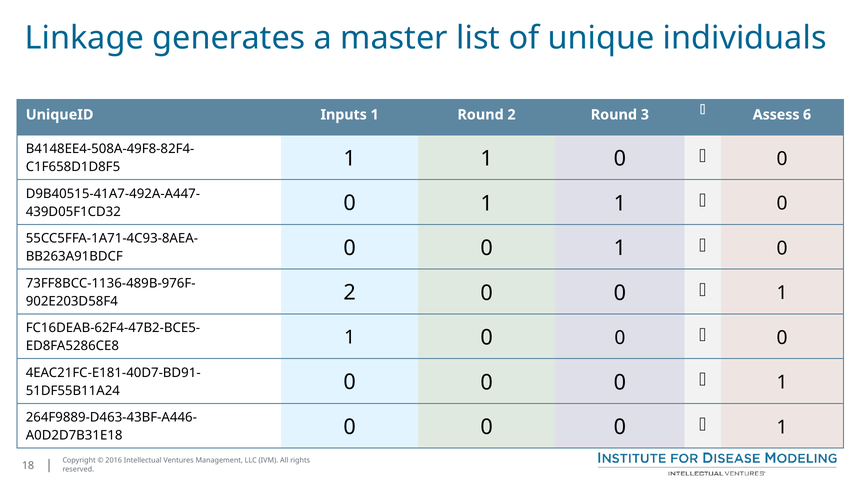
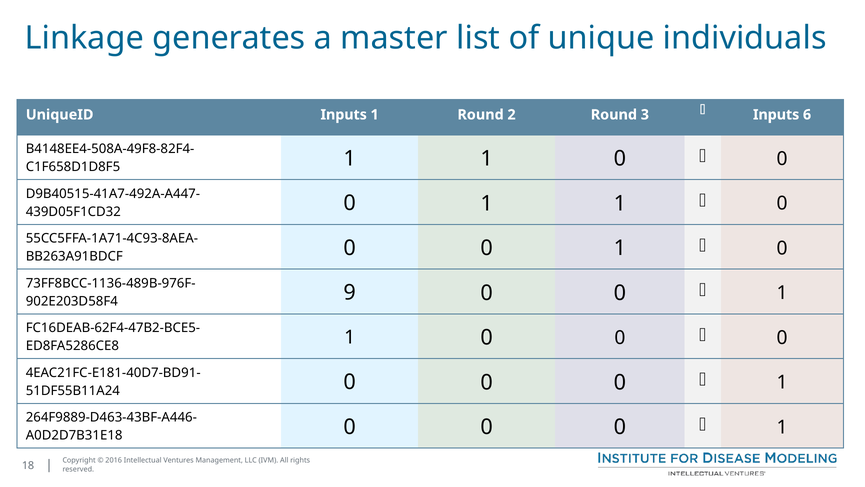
Assess: Assess -> Inputs (776, 115)
2: 2 -> 9 (350, 292)
